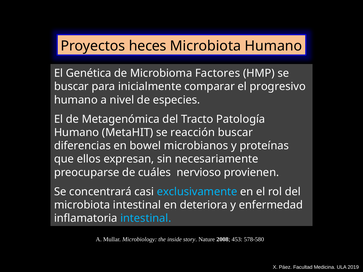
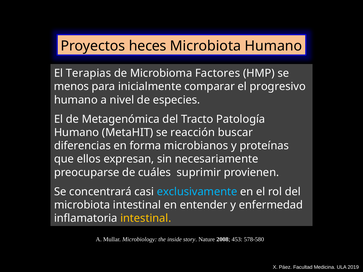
Genética: Genética -> Terapias (89, 73)
buscar: buscar -> menos (71, 87)
bowel: bowel -> forma (145, 146)
nervioso: nervioso -> suprimir (199, 173)
deteriora: deteriora -> entender (204, 205)
intestinal colour: light blue -> yellow (146, 218)
